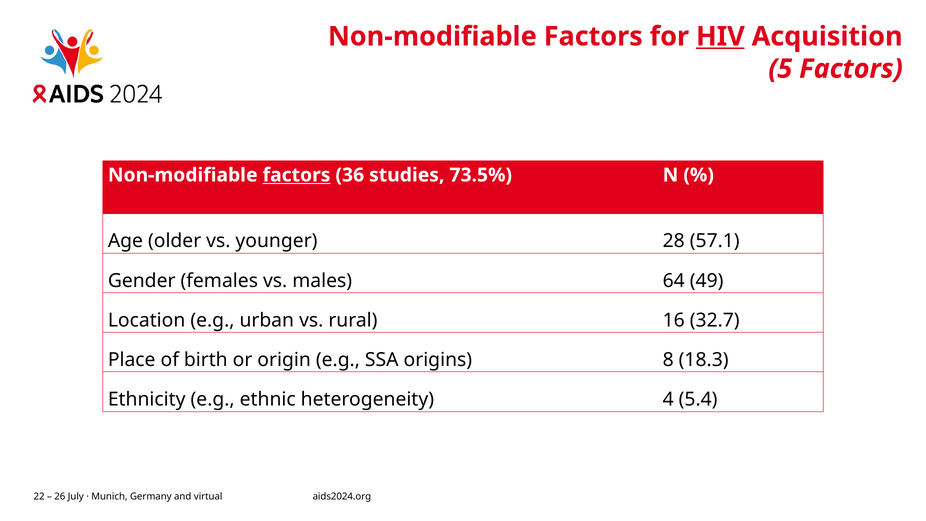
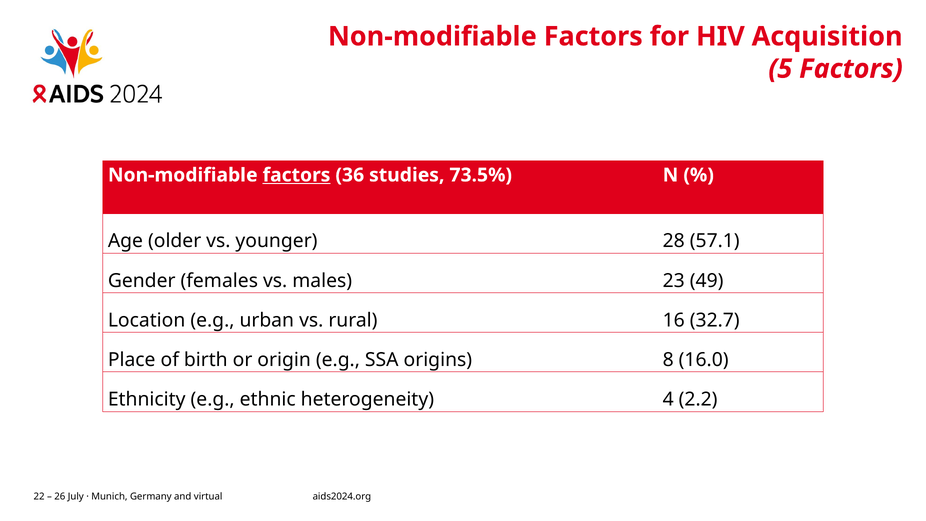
HIV underline: present -> none (720, 36)
64: 64 -> 23 (674, 281)
18.3: 18.3 -> 16.0 (704, 360)
5.4: 5.4 -> 2.2 (698, 399)
